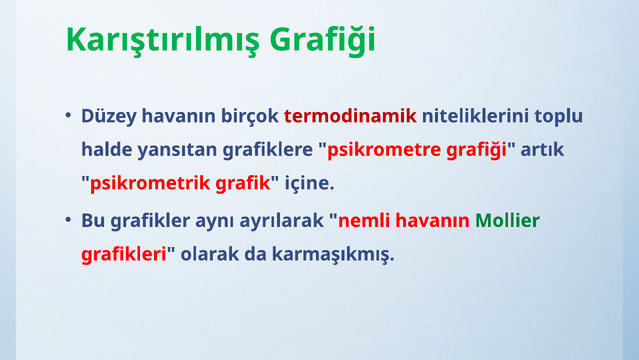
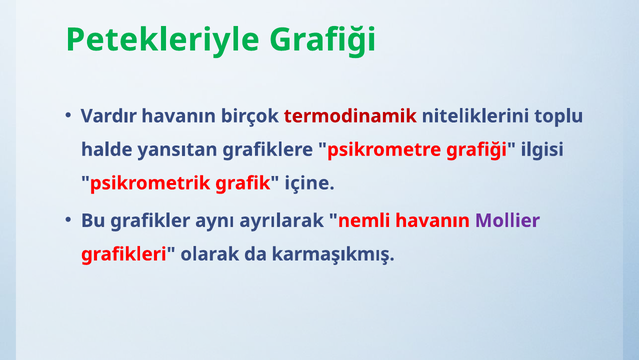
Karıştırılmış: Karıştırılmış -> Petekleriyle (163, 40)
Düzey: Düzey -> Vardır (109, 116)
artık: artık -> ilgisi (542, 149)
Mollier colour: green -> purple (507, 220)
